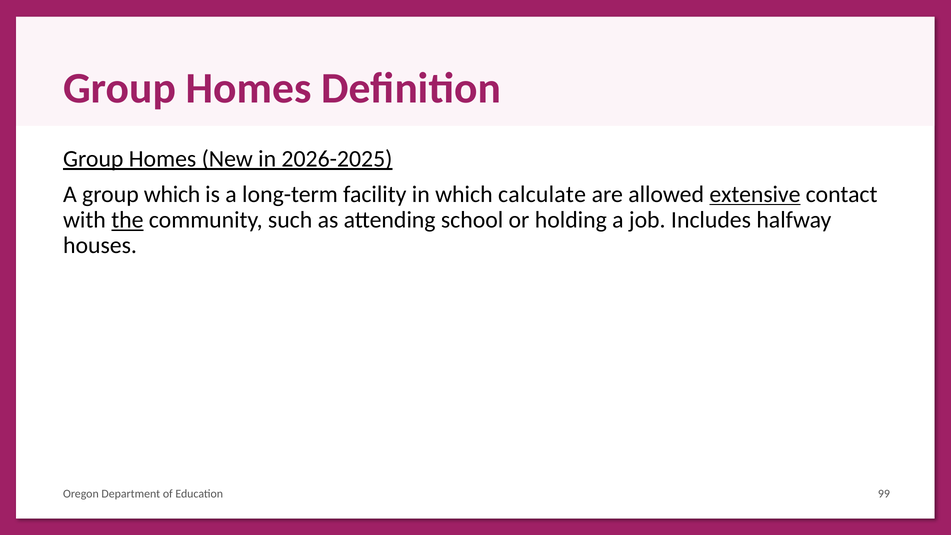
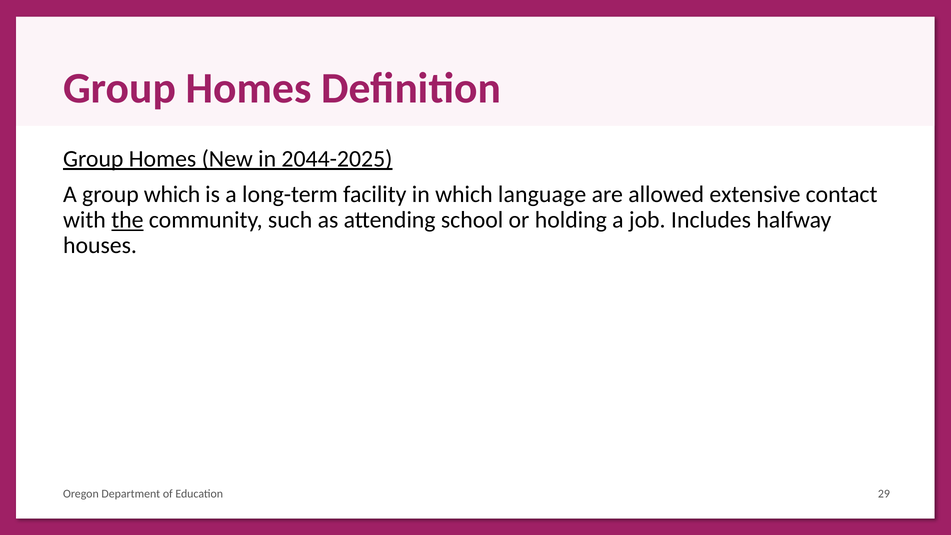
2026-2025: 2026-2025 -> 2044-2025 (337, 159)
calculate: calculate -> language (542, 194)
extensive underline: present -> none (755, 194)
99: 99 -> 29 (884, 494)
